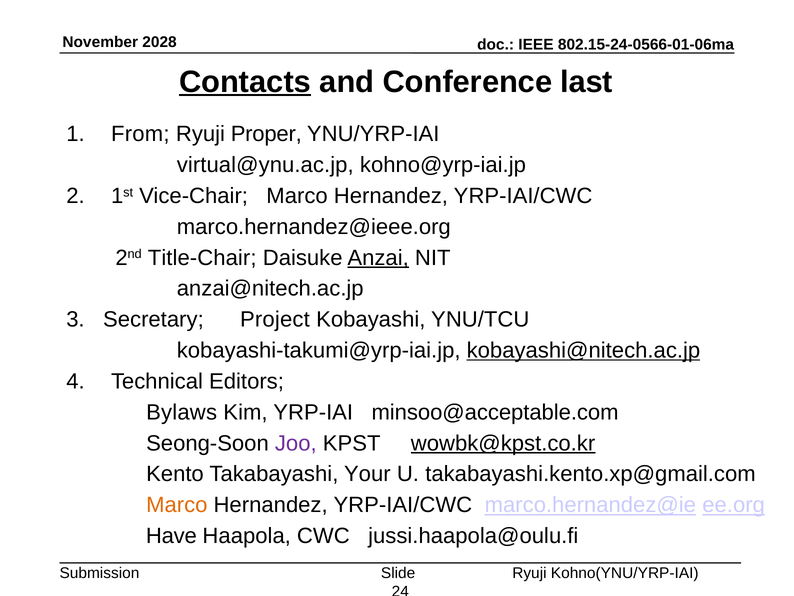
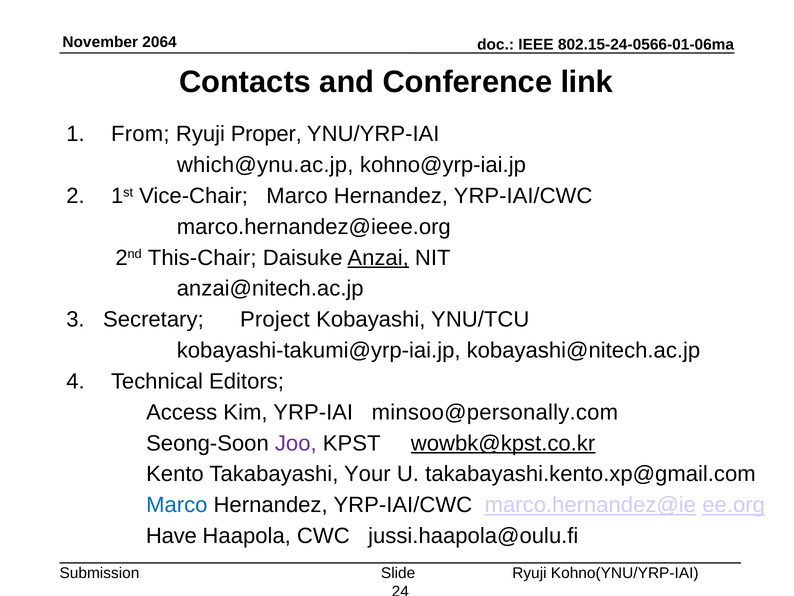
2028: 2028 -> 2064 (160, 42)
Contacts underline: present -> none (245, 82)
last: last -> link (587, 82)
virtual@ynu.ac.jp: virtual@ynu.ac.jp -> which@ynu.ac.jp (265, 165)
Title-Chair: Title-Chair -> This-Chair (202, 258)
kobayashi@nitech.ac.jp underline: present -> none (583, 350)
Bylaws: Bylaws -> Access (182, 412)
minsoo@acceptable.com: minsoo@acceptable.com -> minsoo@personally.com (495, 412)
Marco colour: orange -> blue (177, 505)
